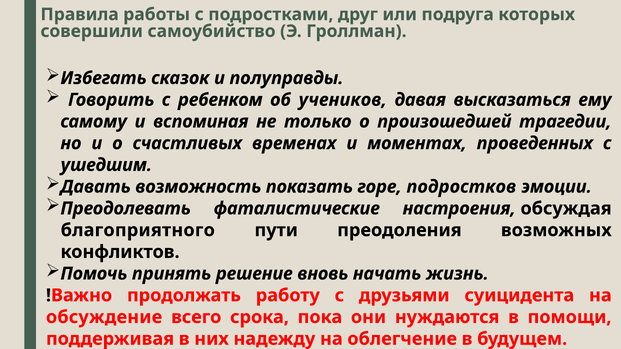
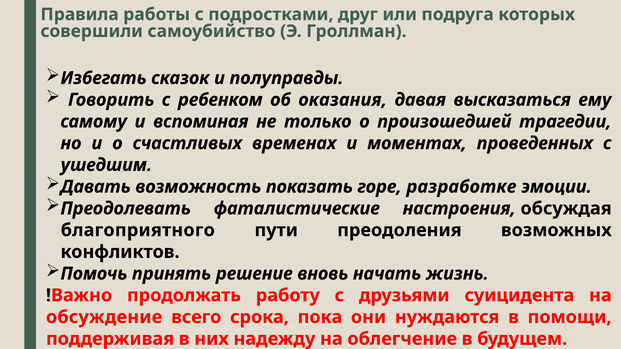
учеников: учеников -> оказания (343, 100)
подростков: подростков -> разработке (461, 187)
